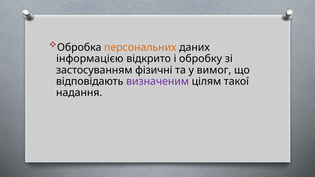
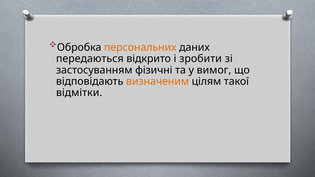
інформацією: інформацією -> передаються (90, 59)
обробку: обробку -> зробити (201, 59)
визначеним colour: purple -> orange (158, 81)
надання: надання -> відмітки (79, 93)
